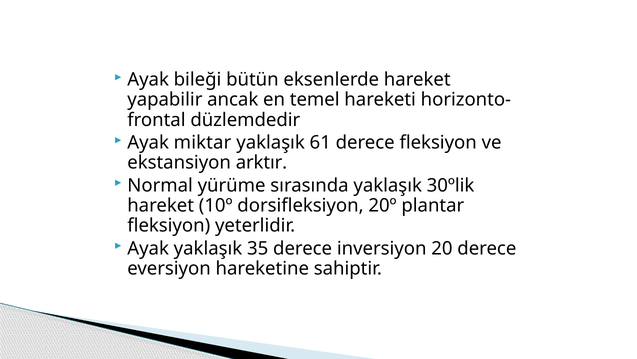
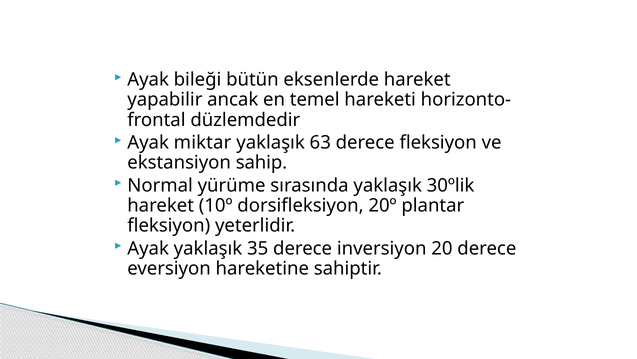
61: 61 -> 63 (320, 142)
arktır: arktır -> sahip (261, 162)
